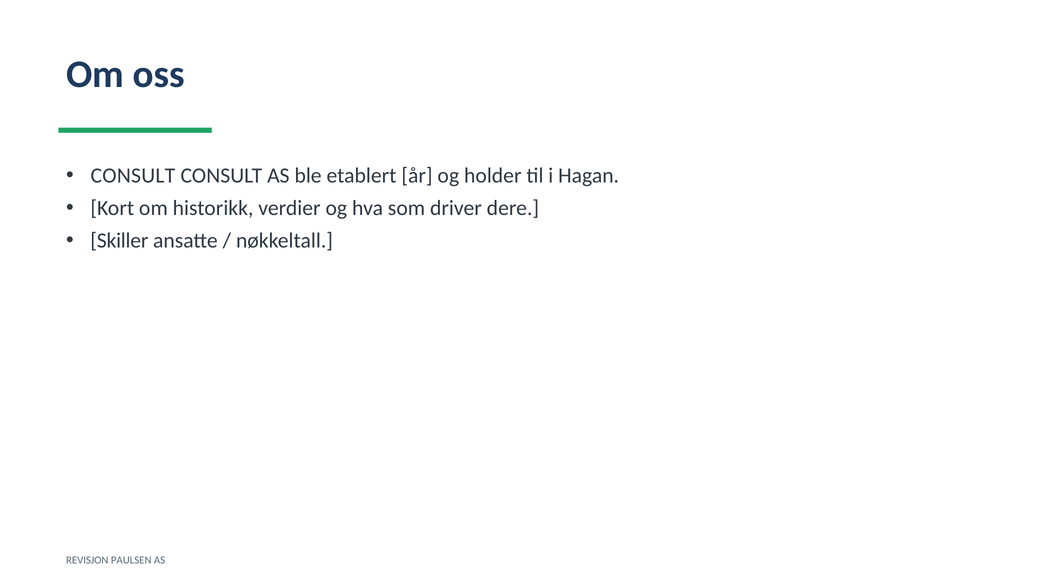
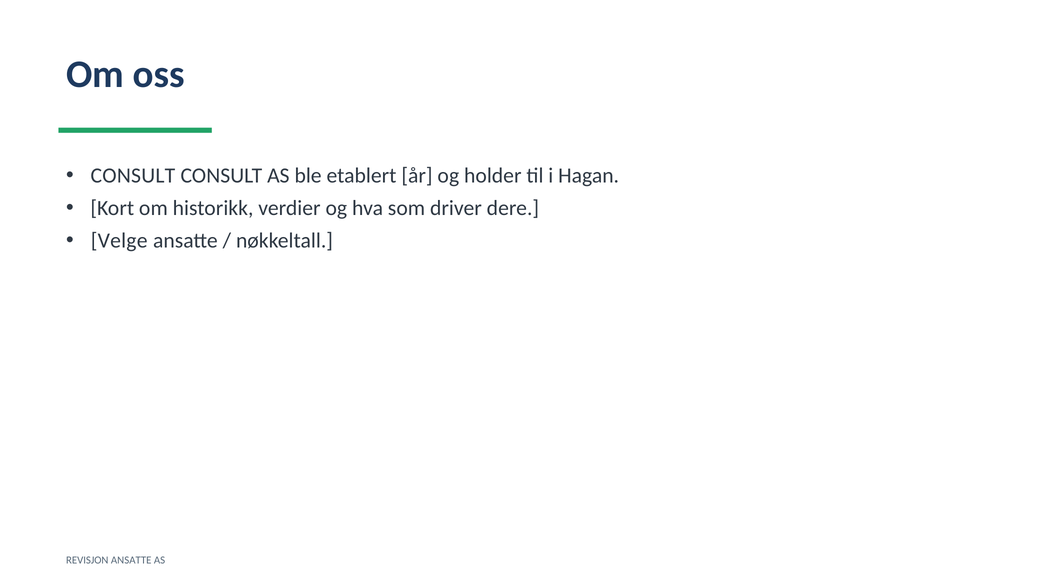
Skiller: Skiller -> Velge (119, 241)
REVISJON PAULSEN: PAULSEN -> ANSATTE (131, 561)
